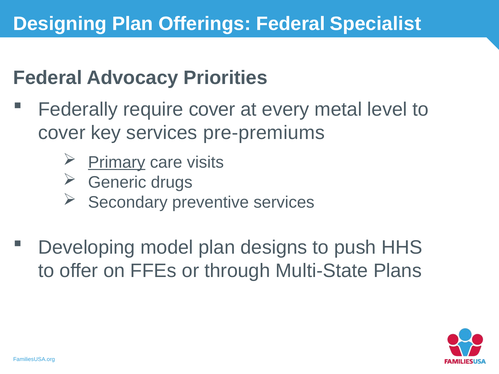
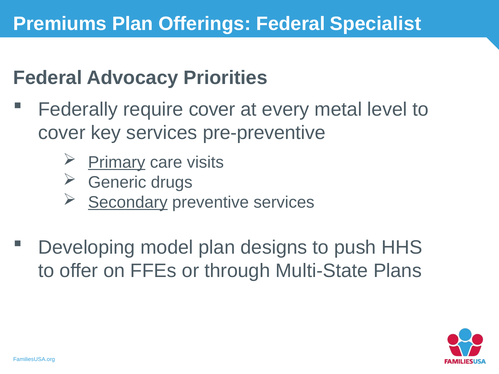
Designing: Designing -> Premiums (60, 24)
pre-premiums: pre-premiums -> pre-preventive (264, 133)
Secondary underline: none -> present (128, 202)
